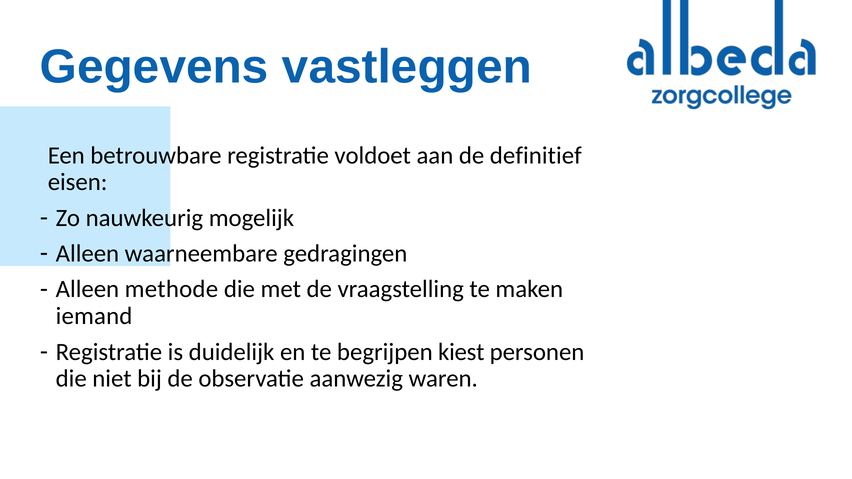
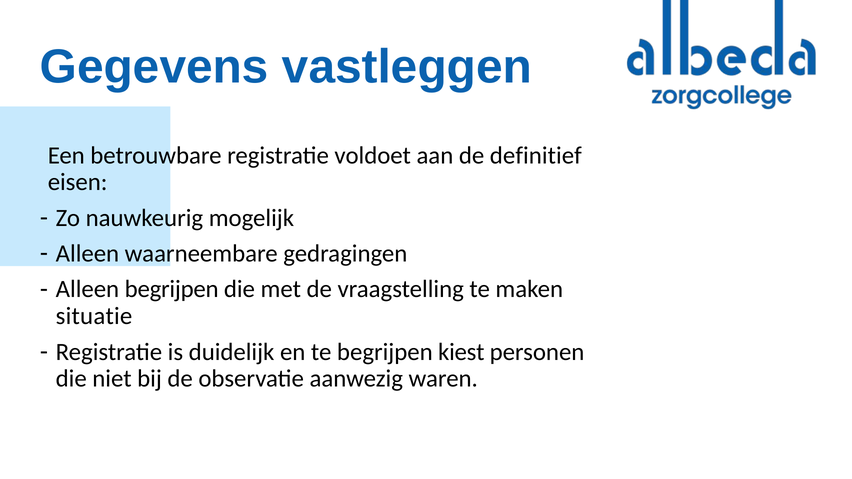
Alleen methode: methode -> begrijpen (172, 289)
iemand: iemand -> situatie (94, 316)
